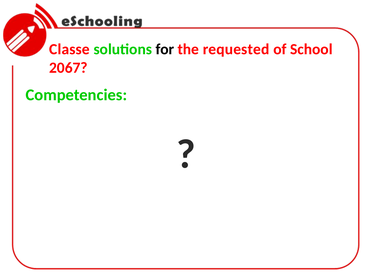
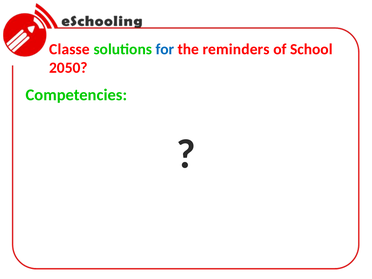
for colour: black -> blue (165, 49)
requested: requested -> reminders (236, 49)
2067: 2067 -> 2050 (68, 68)
